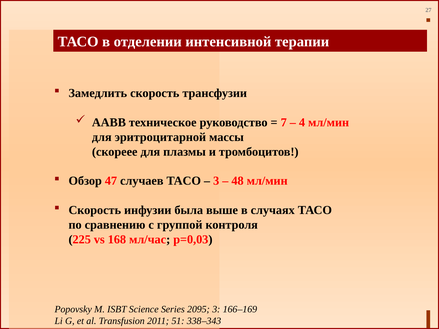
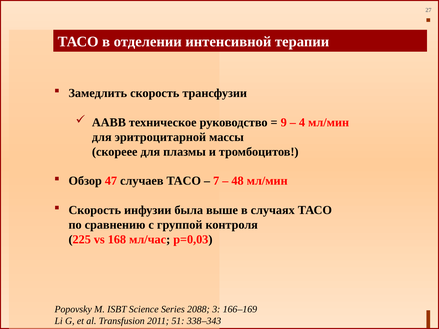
7: 7 -> 9 (284, 123)
3: 3 -> 7 (216, 181)
2095: 2095 -> 2088 (198, 309)
